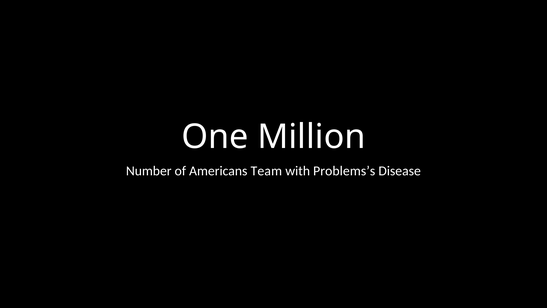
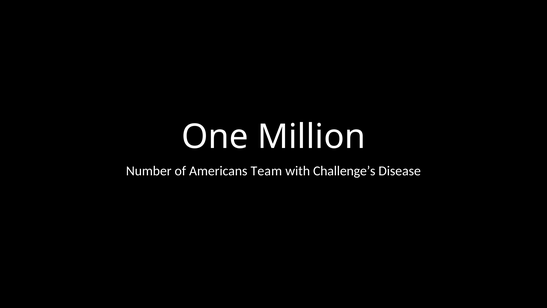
Problems’s: Problems’s -> Challenge’s (344, 171)
